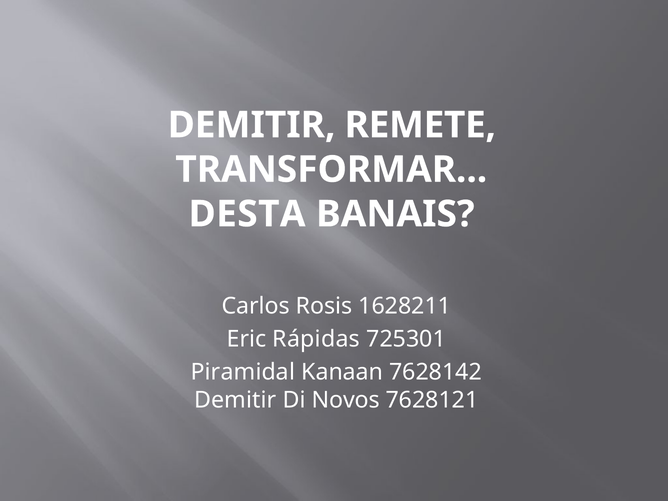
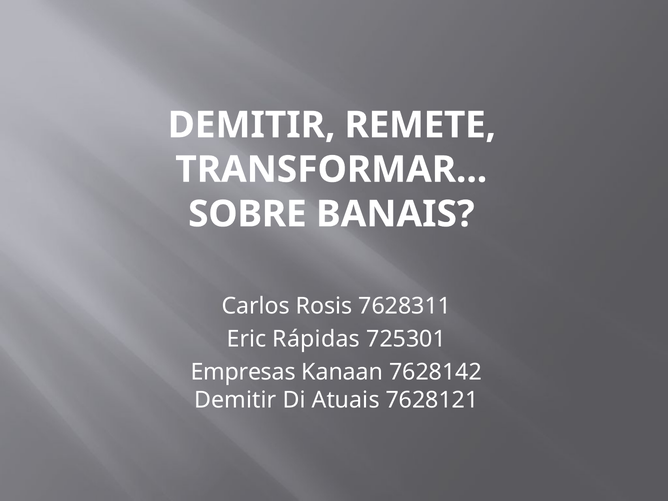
DESTA: DESTA -> SOBRE (247, 214)
1628211: 1628211 -> 7628311 (405, 306)
Piramidal: Piramidal -> Empresas (243, 372)
Novos: Novos -> Atuais (346, 400)
